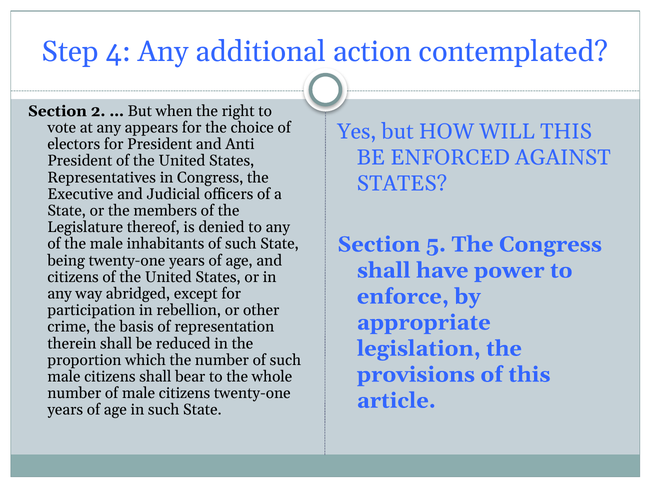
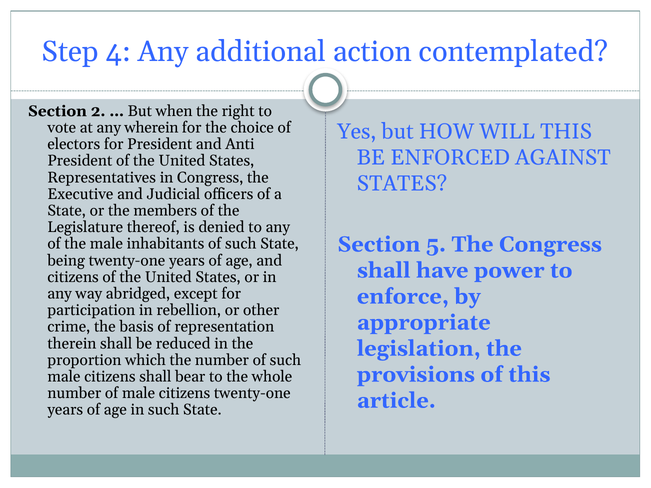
appears: appears -> wherein (152, 128)
